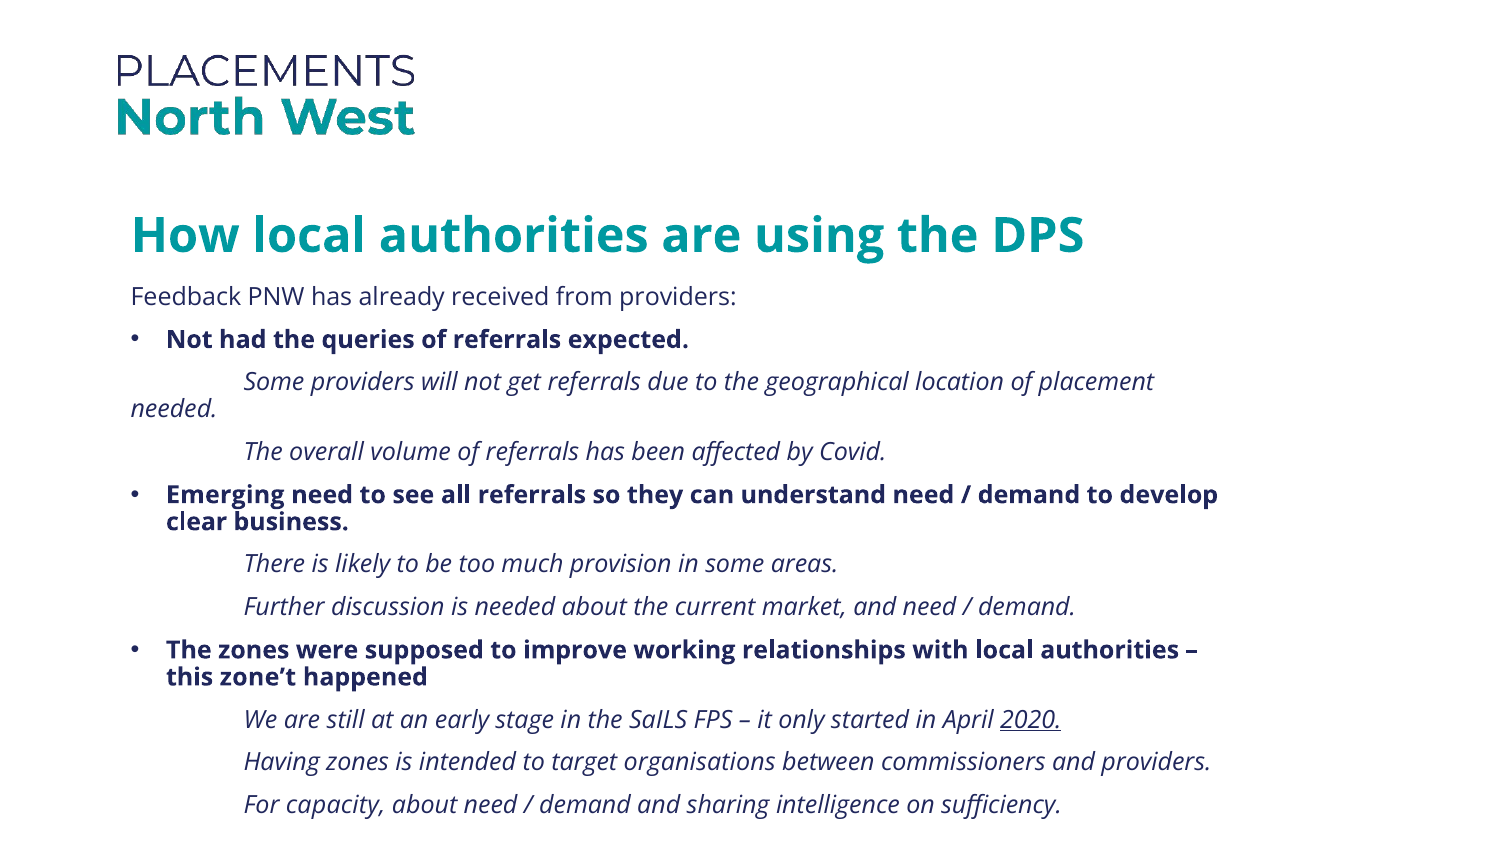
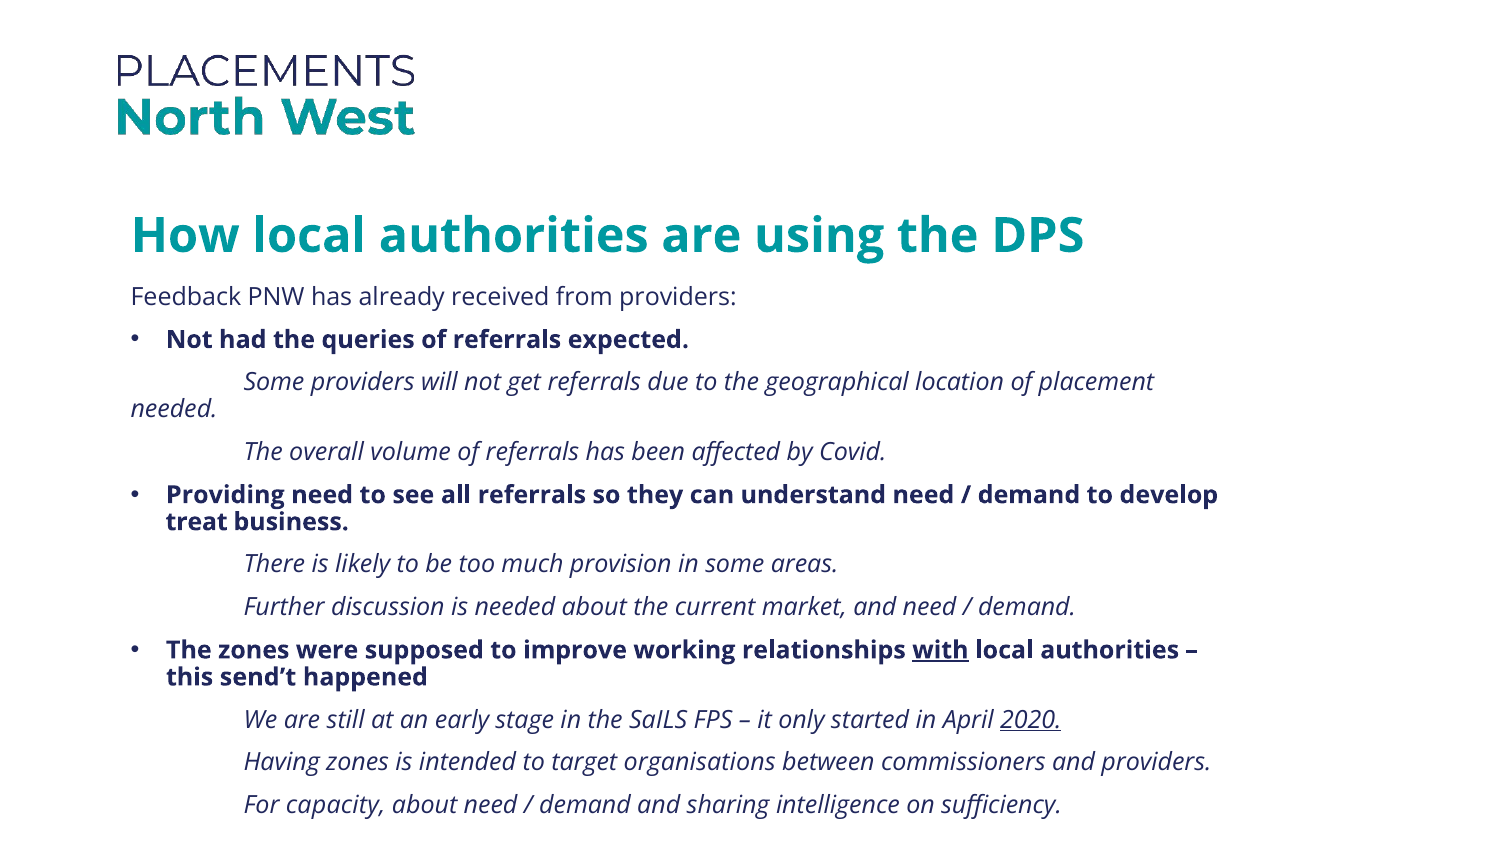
Emerging: Emerging -> Providing (225, 495)
clear: clear -> treat (197, 522)
with underline: none -> present (940, 651)
zone’t: zone’t -> send’t (258, 678)
